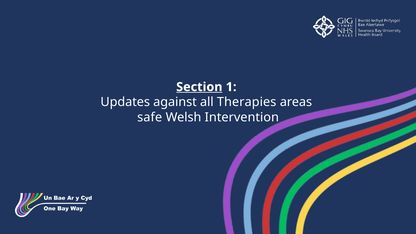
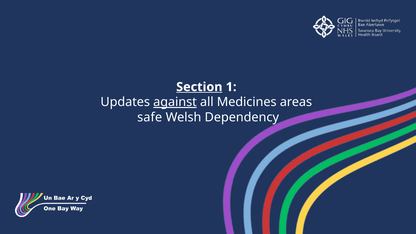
against underline: none -> present (175, 102)
Therapies: Therapies -> Medicines (247, 102)
Intervention: Intervention -> Dependency (242, 117)
